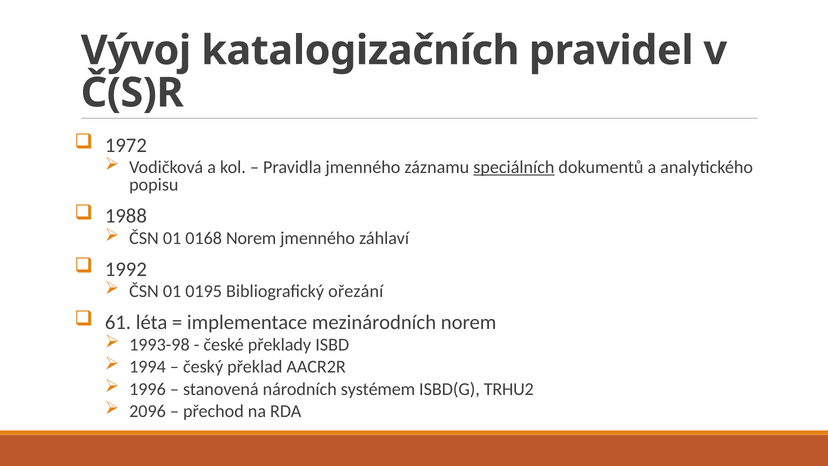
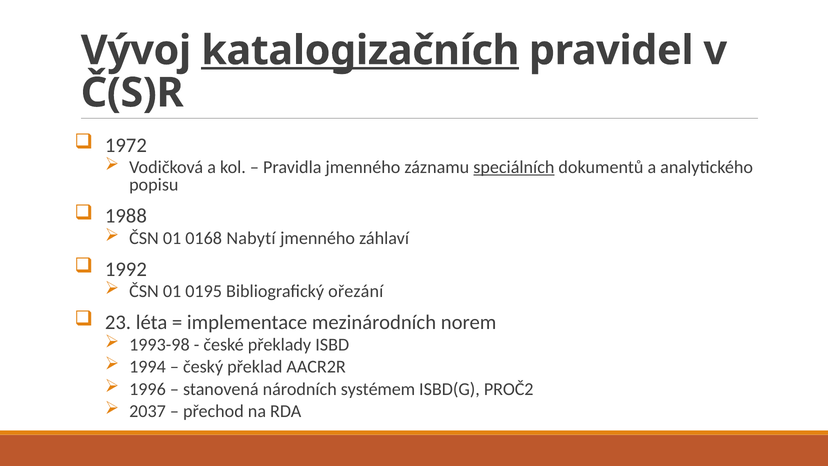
katalogizačních underline: none -> present (360, 51)
0168 Norem: Norem -> Nabytí (251, 238)
61: 61 -> 23 (118, 322)
TRHU2: TRHU2 -> PROČ2 (509, 389)
2096: 2096 -> 2037 (148, 411)
